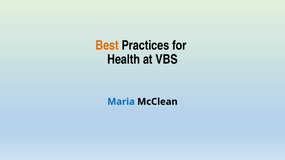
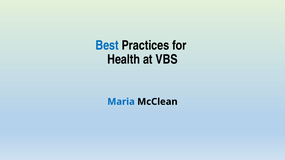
Best colour: orange -> blue (107, 45)
